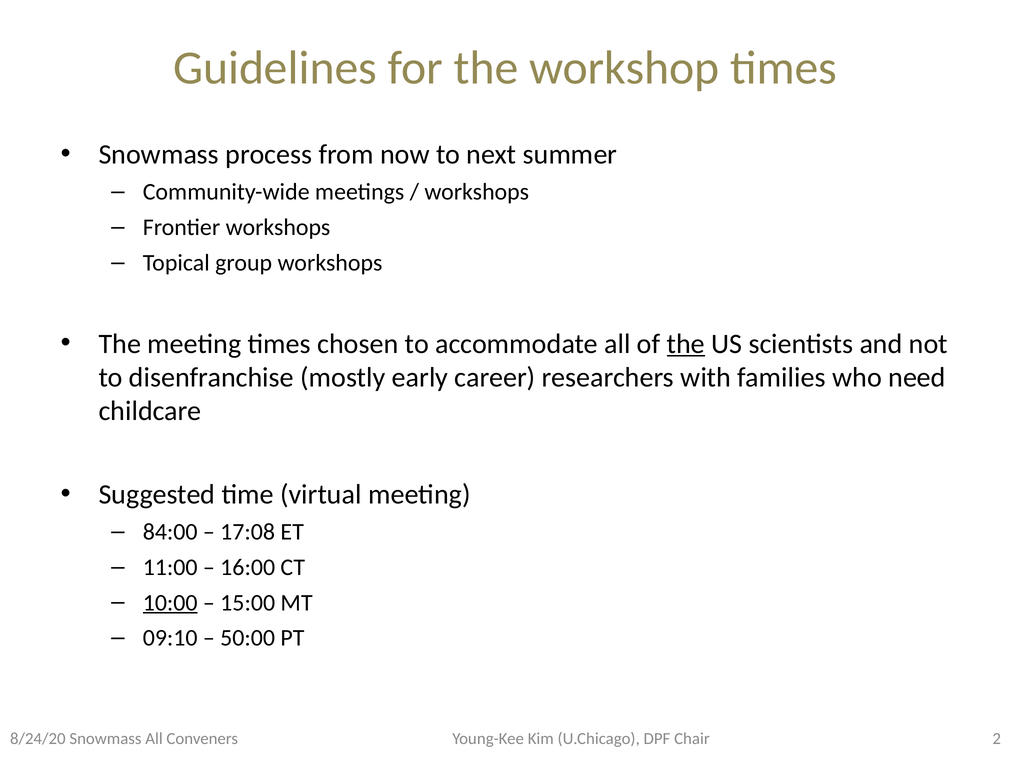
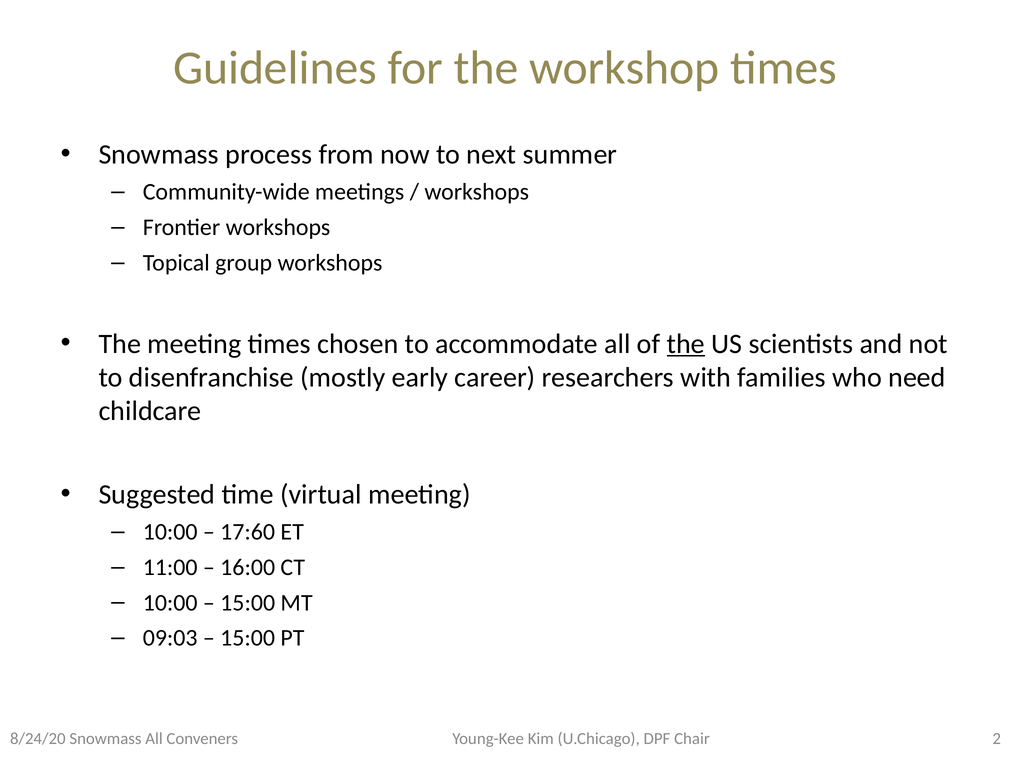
84:00: 84:00 -> 10:00 (170, 532)
17:08: 17:08 -> 17:60 (248, 532)
10:00 underline: present -> none (170, 603)
09:10: 09:10 -> 09:03 (170, 638)
50:00: 50:00 -> 15:00 (248, 638)
